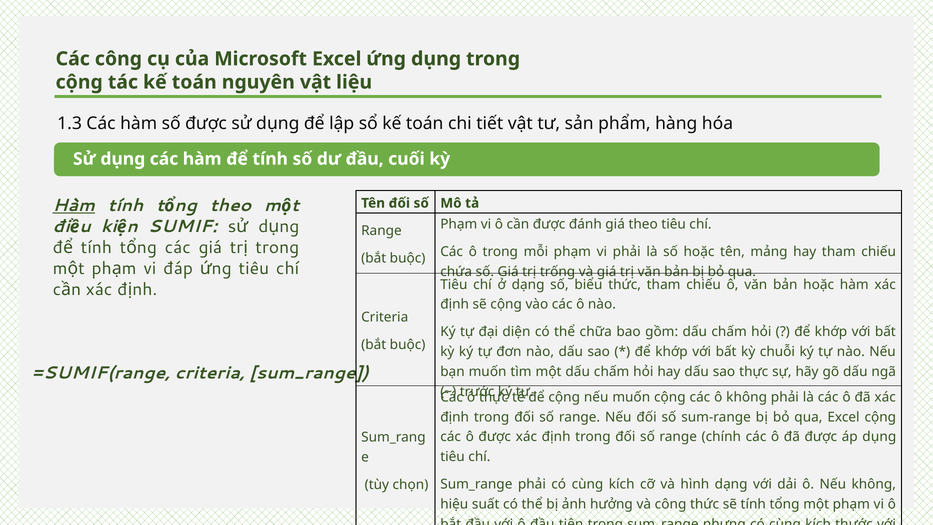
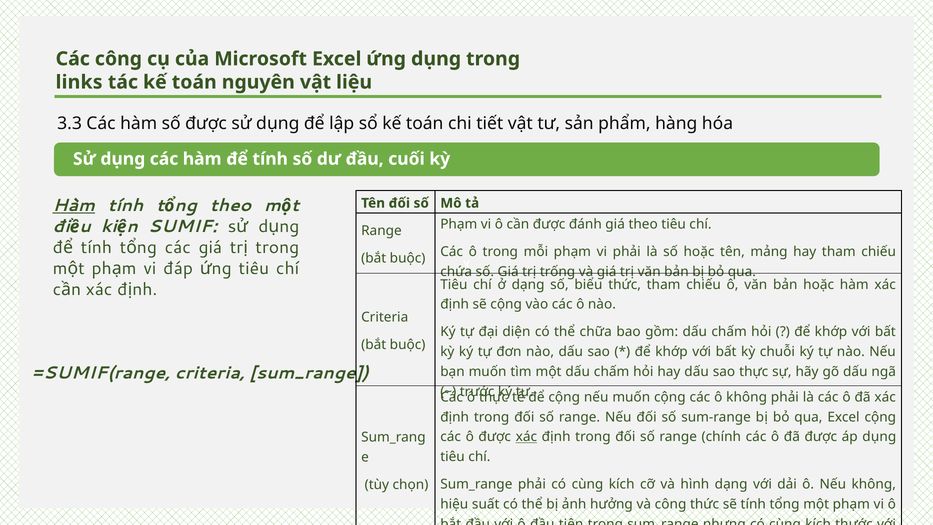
cộng: cộng -> links (79, 82)
1.3: 1.3 -> 3.3 (70, 123)
xác underline: none -> present (526, 437)
